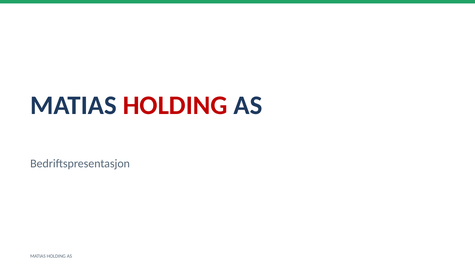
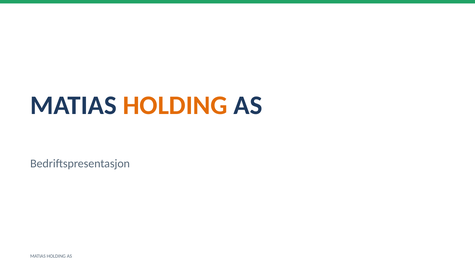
HOLDING colour: red -> orange (175, 105)
